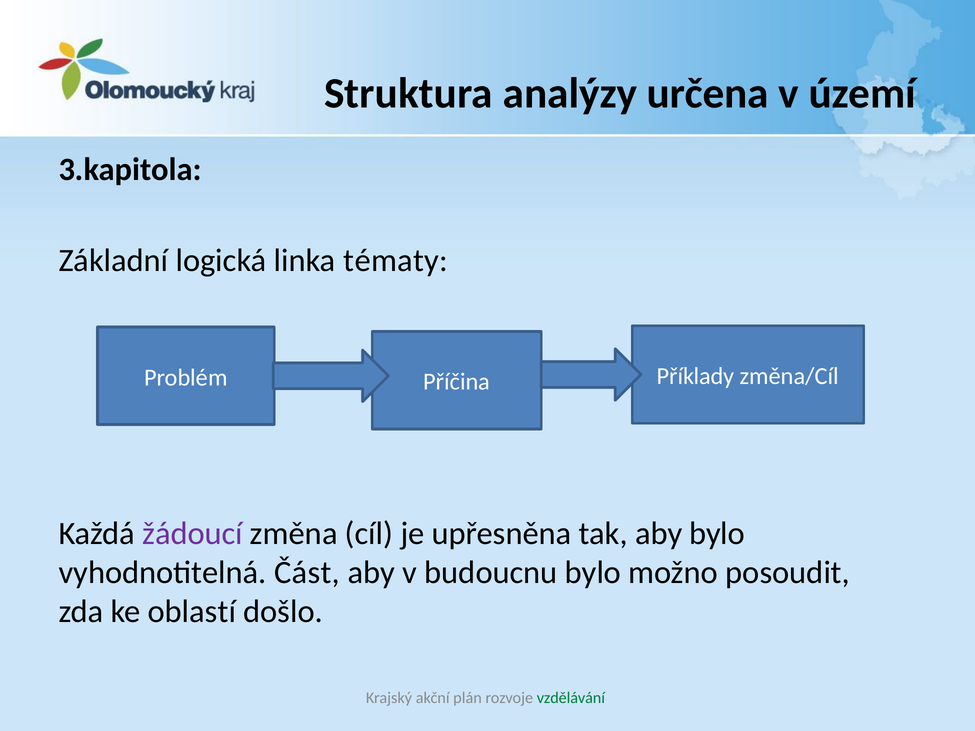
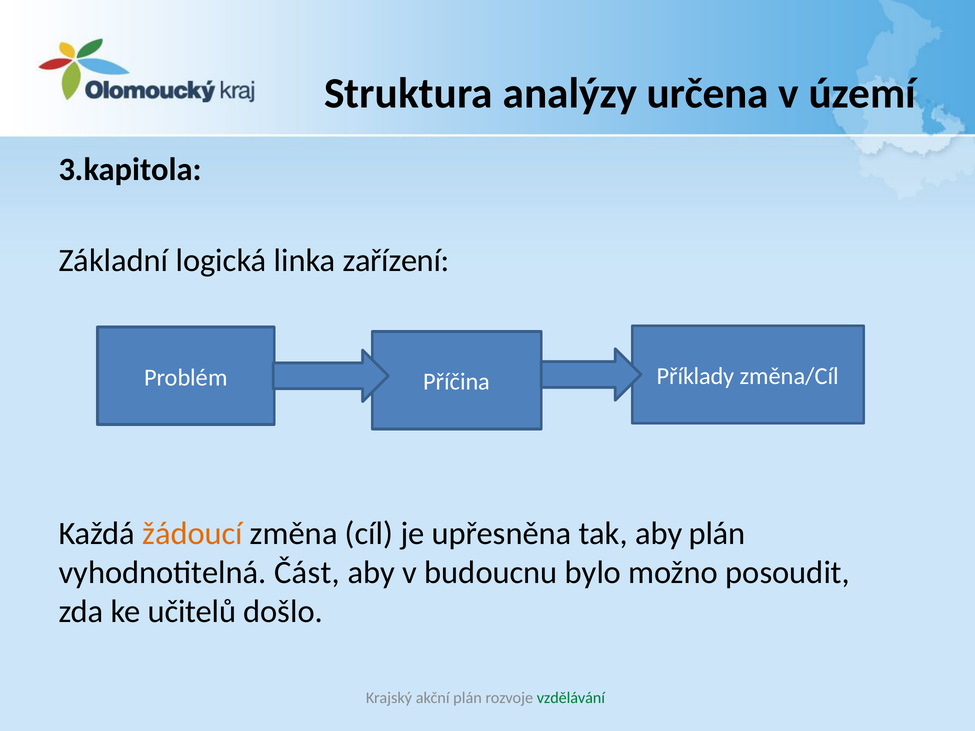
tématy: tématy -> zařízení (396, 261)
žádoucí colour: purple -> orange (193, 534)
aby bylo: bylo -> plán (717, 534)
oblastí: oblastí -> učitelů (192, 612)
